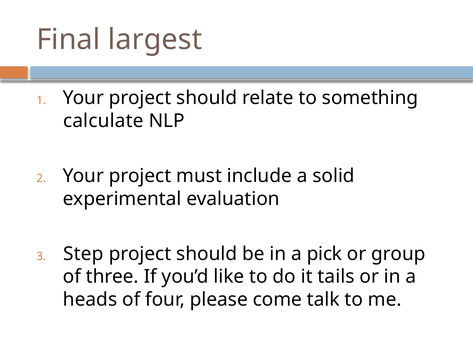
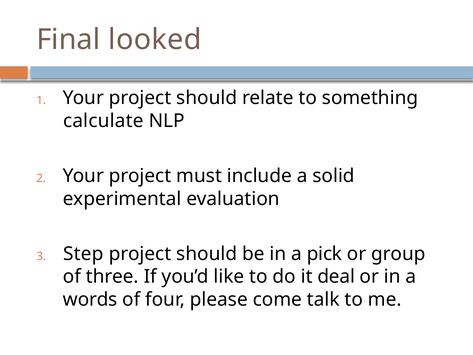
largest: largest -> looked (155, 39)
tails: tails -> deal (336, 276)
heads: heads -> words (90, 299)
